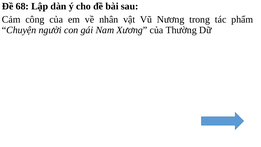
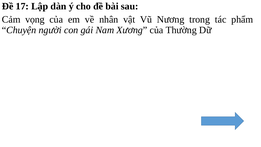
68: 68 -> 17 (22, 6)
công: công -> vọng (35, 19)
